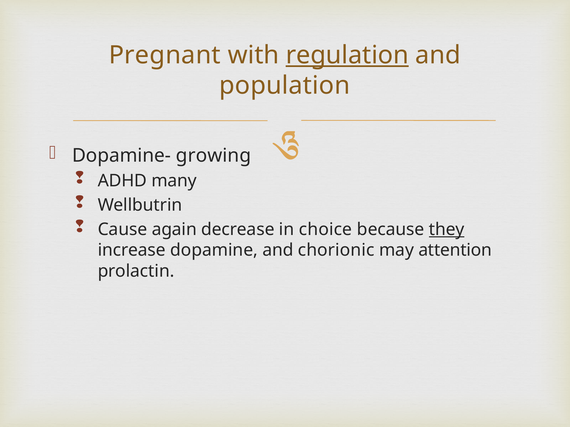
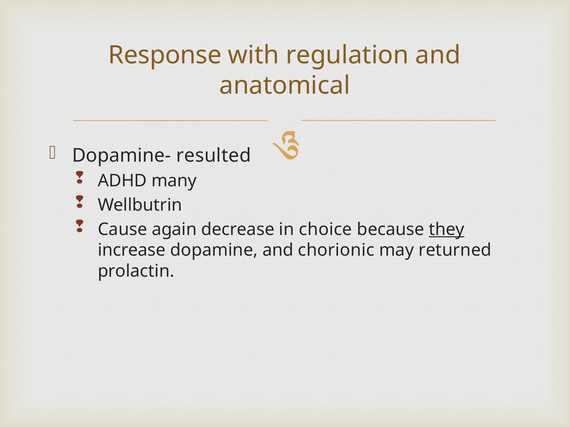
Pregnant: Pregnant -> Response (165, 55)
regulation underline: present -> none (347, 55)
population: population -> anatomical (285, 86)
growing: growing -> resulted (214, 156)
attention: attention -> returned (455, 250)
